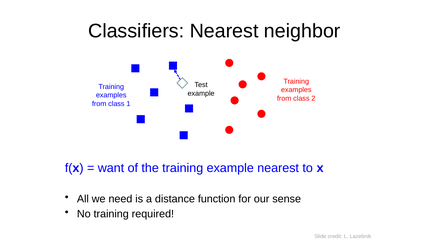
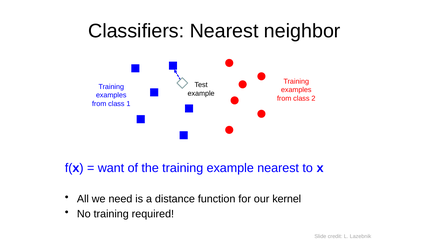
sense: sense -> kernel (287, 199)
